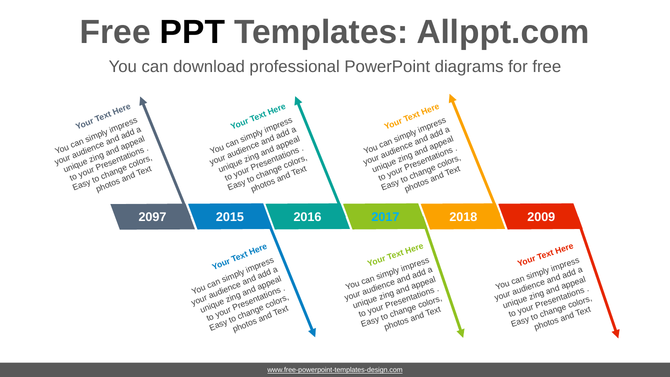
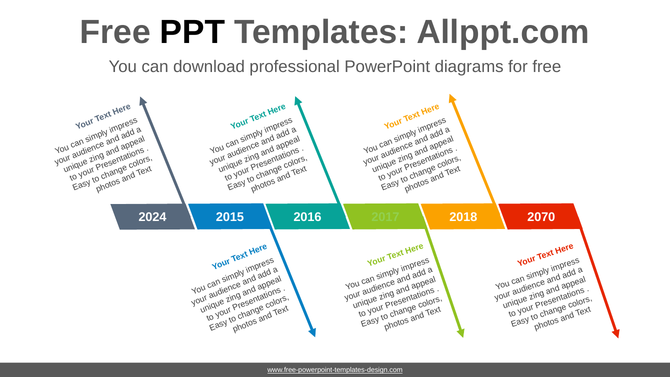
2017 colour: light blue -> light green (385, 217)
2009: 2009 -> 2070 (541, 217)
2097: 2097 -> 2024 (152, 217)
